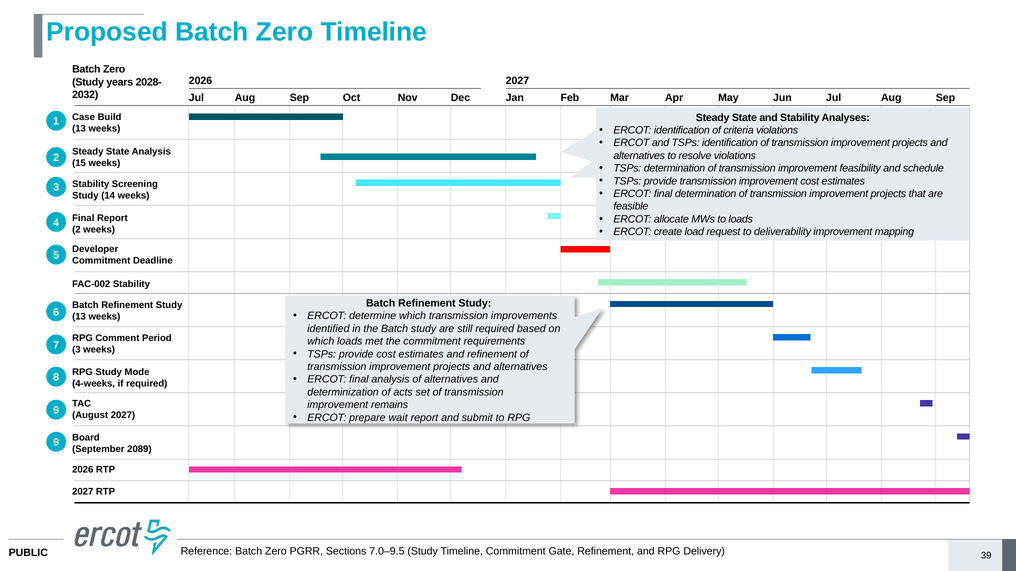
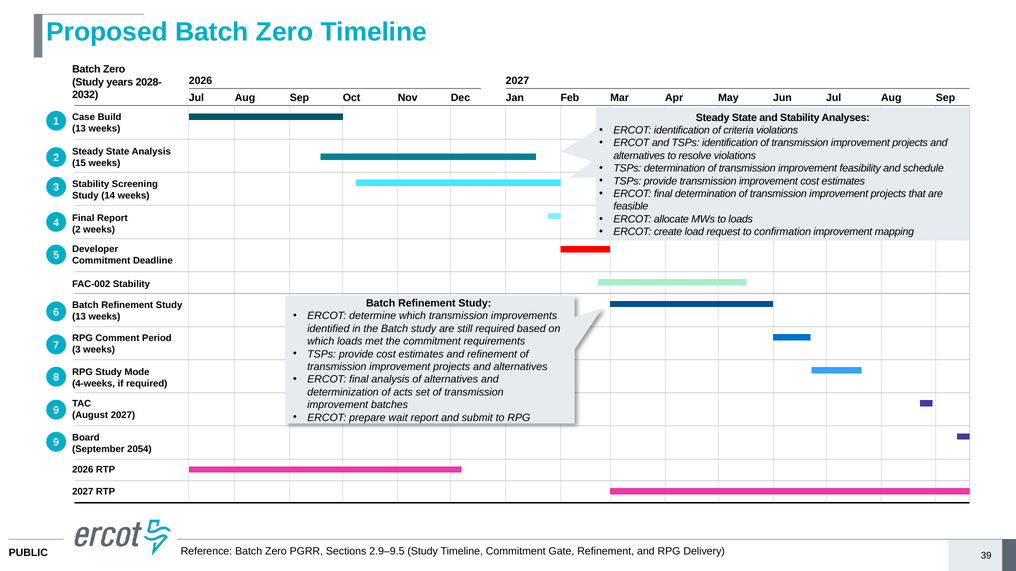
deliverability: deliverability -> confirmation (783, 232)
remains: remains -> batches (390, 405)
2089: 2089 -> 2054 (139, 449)
7.0–9.5: 7.0–9.5 -> 2.9–9.5 (387, 552)
